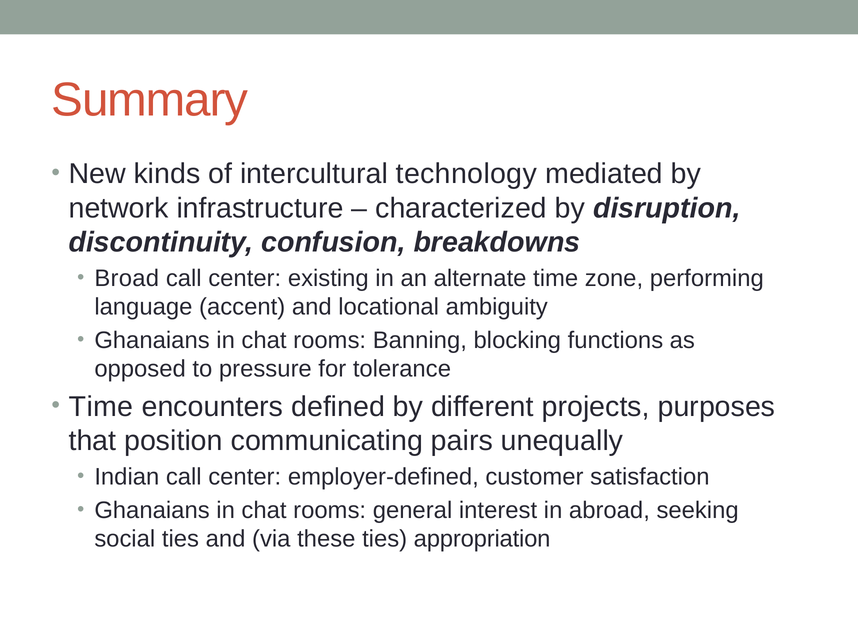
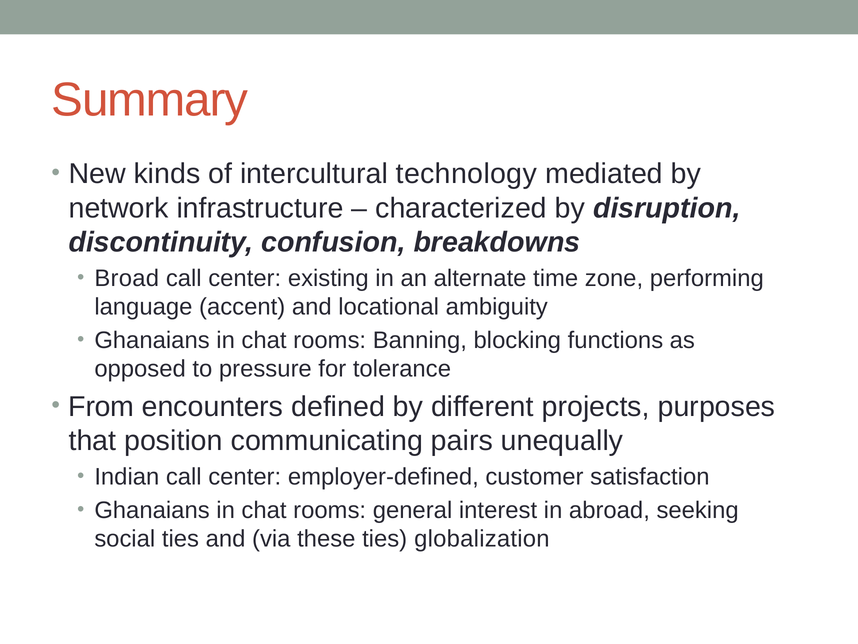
Time: Time -> From (101, 406)
appropriation: appropriation -> globalization (482, 538)
